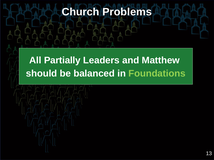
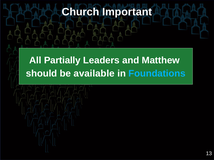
Problems: Problems -> Important (127, 12)
balanced: balanced -> available (94, 74)
Foundations colour: light green -> light blue (157, 74)
